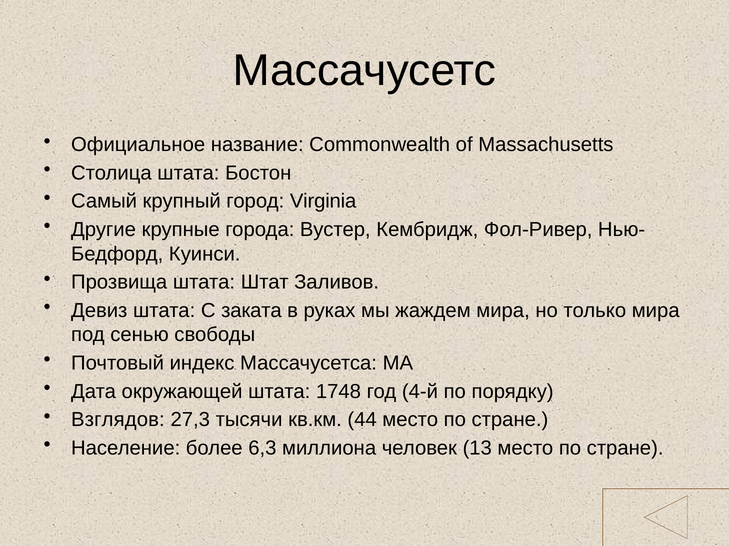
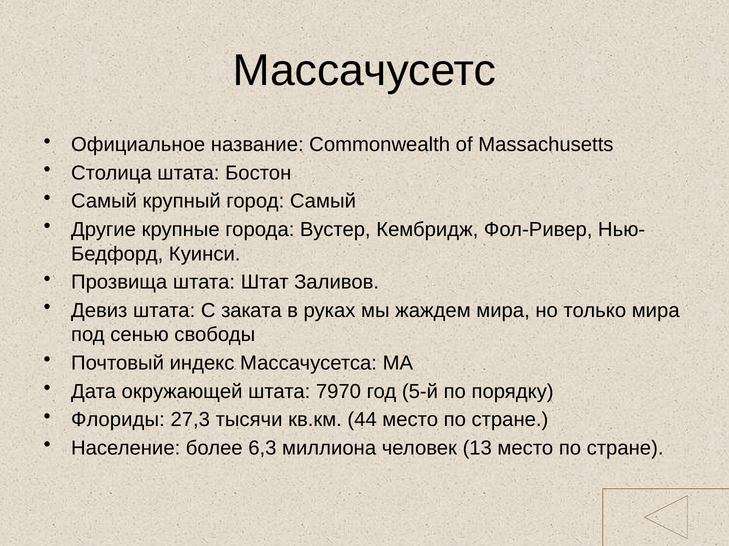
город Virginia: Virginia -> Самый (323, 202)
1748: 1748 -> 7970 (338, 392)
4-й: 4-й -> 5-й (420, 392)
Взглядов: Взглядов -> Флориды (118, 420)
